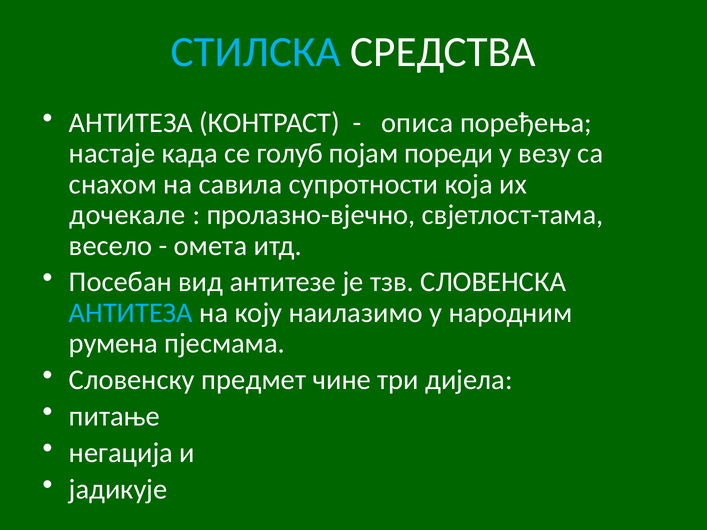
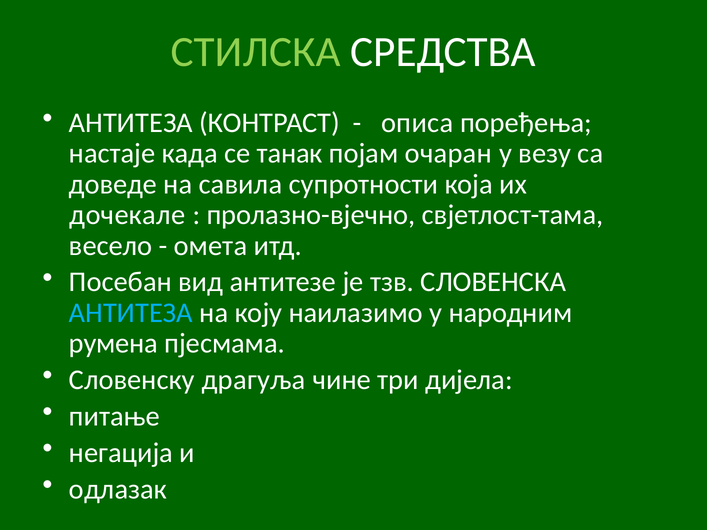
СТИЛСКА colour: light blue -> light green (256, 52)
голуб: голуб -> танак (290, 154)
пореди: пореди -> очаран (449, 154)
снахом: снахом -> доведе (113, 184)
предмет: предмет -> драгуља (254, 380)
јадикује: јадикује -> одлазак (118, 489)
